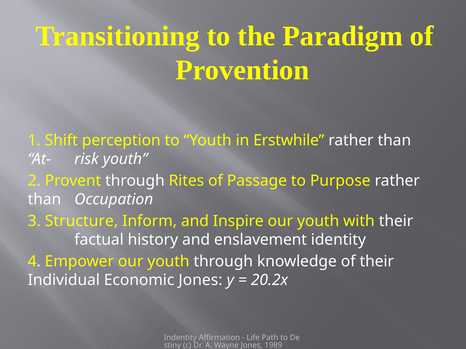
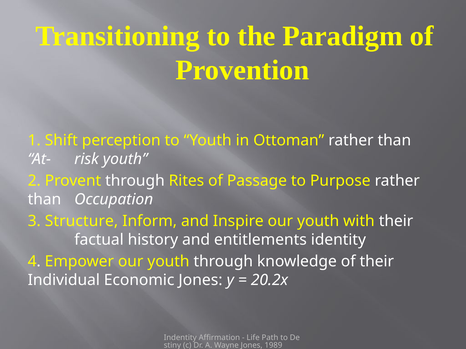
Erstwhile: Erstwhile -> Ottoman (289, 141)
enslavement: enslavement -> entitlements (260, 240)
